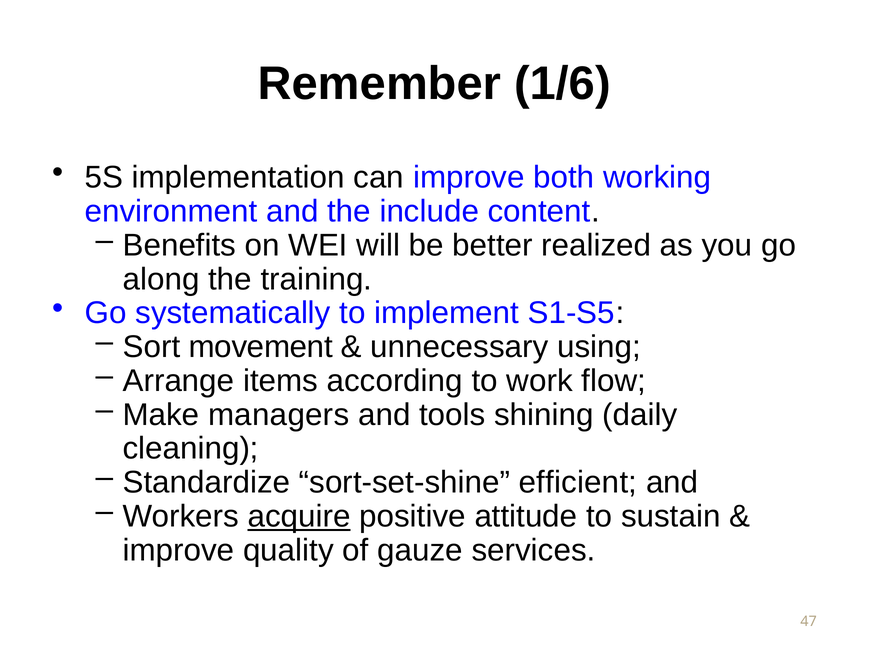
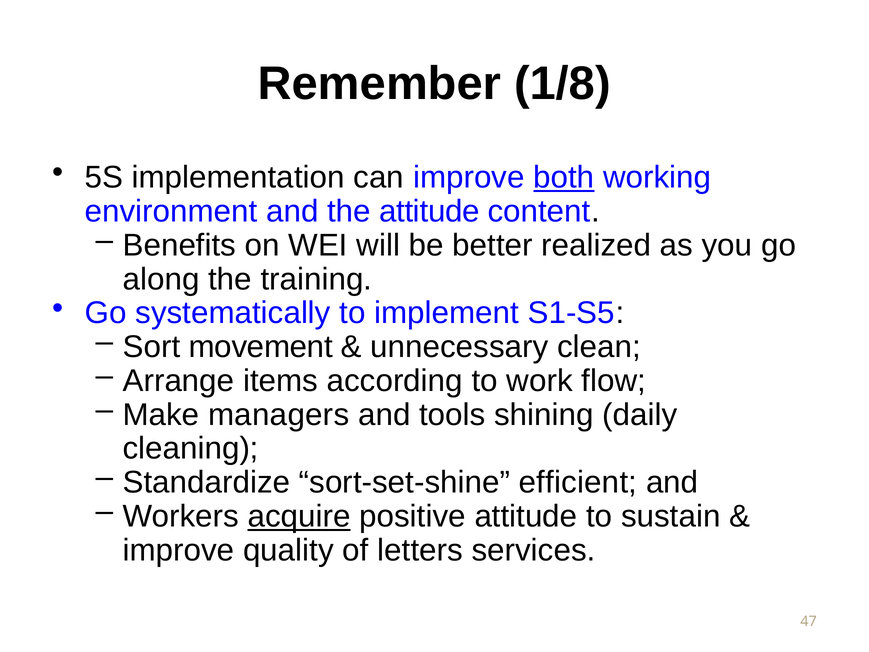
1/6: 1/6 -> 1/8 (562, 84)
both underline: none -> present (564, 177)
the include: include -> attitude (429, 211)
using: using -> clean (599, 347)
gauze: gauze -> letters (420, 550)
